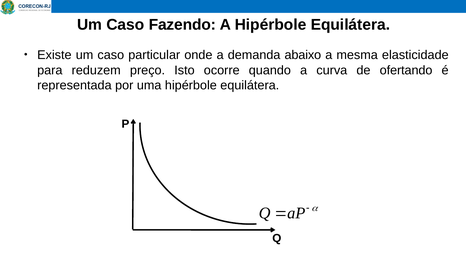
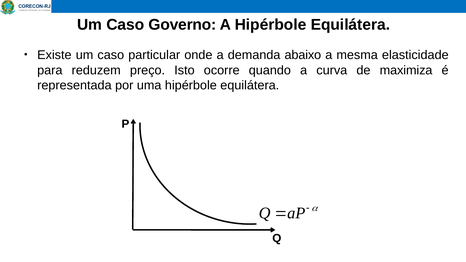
Fazendo: Fazendo -> Governo (182, 25)
ofertando: ofertando -> maximiza (406, 70)
